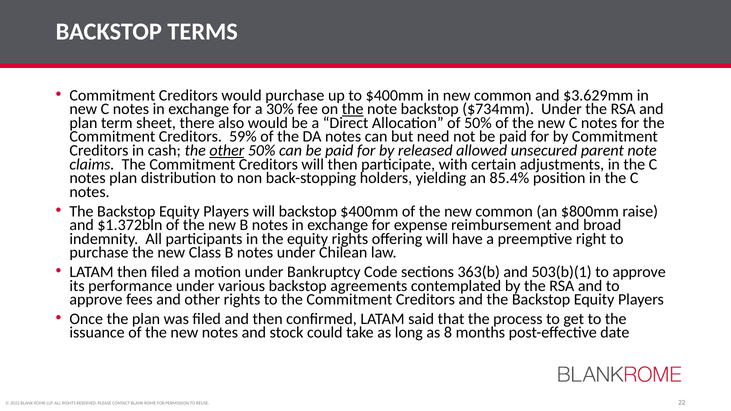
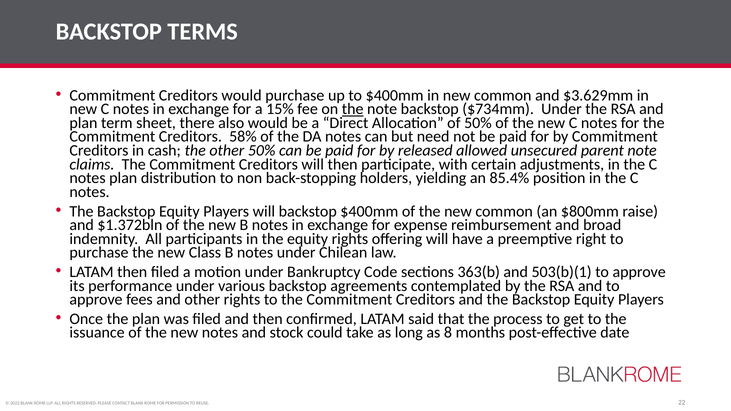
30%: 30% -> 15% (280, 109)
59%: 59% -> 58% (243, 137)
other underline: present -> none (227, 151)
